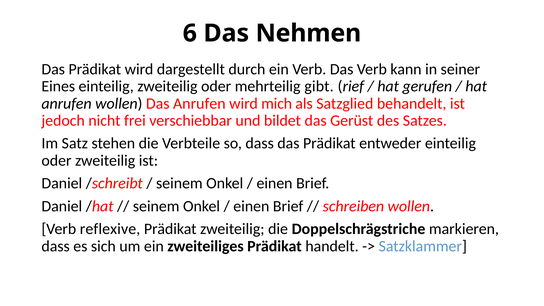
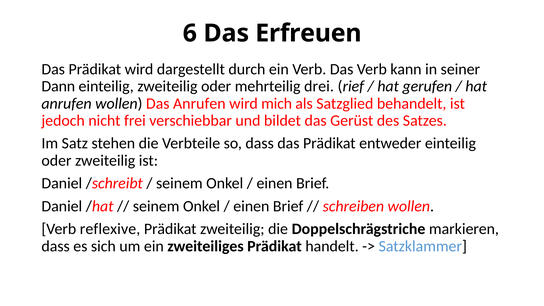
Nehmen: Nehmen -> Erfreuen (308, 33)
Eines: Eines -> Dann (58, 86)
gibt: gibt -> drei (319, 86)
